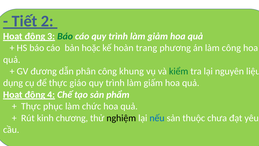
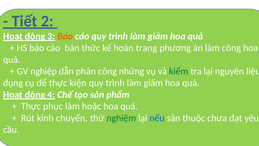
Báo colour: green -> orange (65, 36)
hoặc: hoặc -> thức (91, 48)
đương: đương -> nghiệp (44, 71)
khung: khung -> những (132, 71)
giáo: giáo -> kiện (78, 83)
chức: chức -> hoặc (92, 106)
chương: chương -> chuyển (72, 118)
nghiệm colour: black -> green (121, 118)
